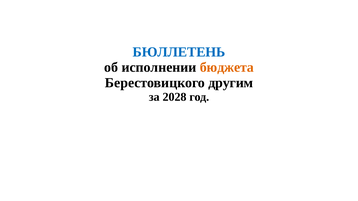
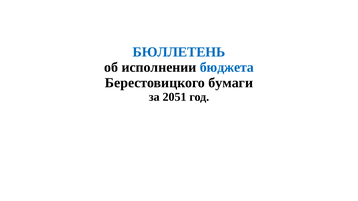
бюджета colour: orange -> blue (227, 67)
другим: другим -> бумаги (231, 83)
2028: 2028 -> 2051 (175, 97)
